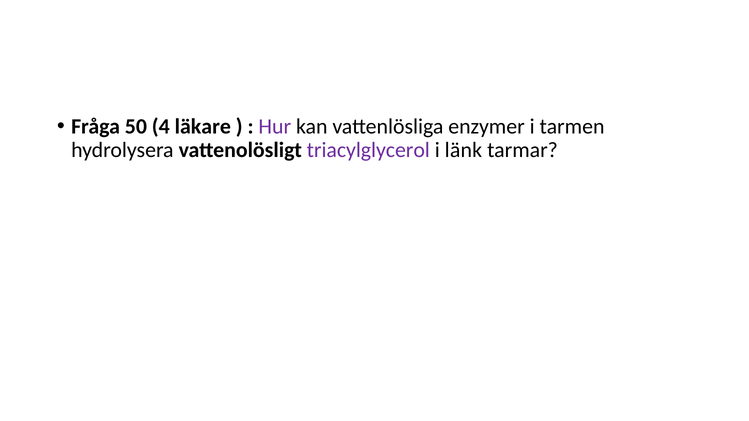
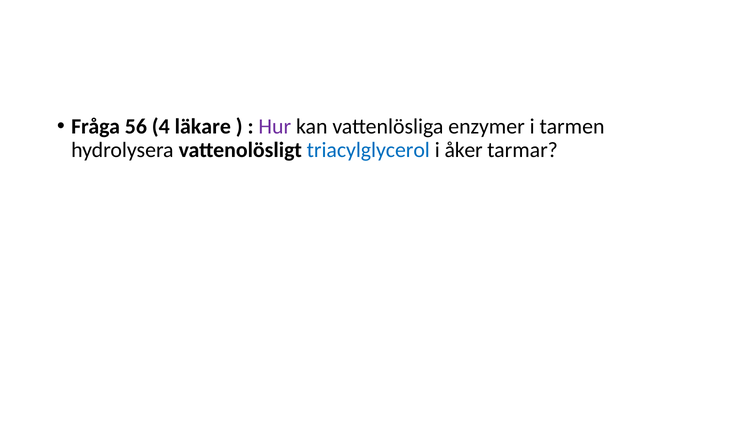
50: 50 -> 56 (136, 127)
triacylglycerol colour: purple -> blue (368, 150)
länk: länk -> åker (464, 150)
